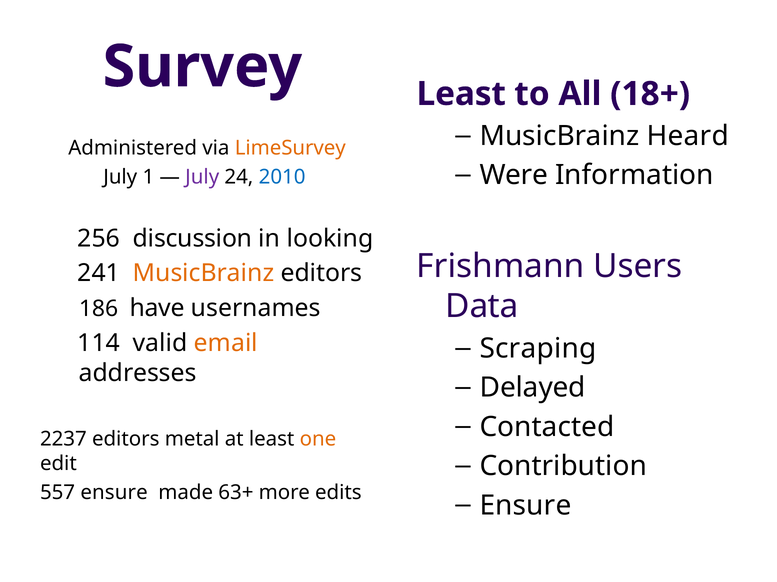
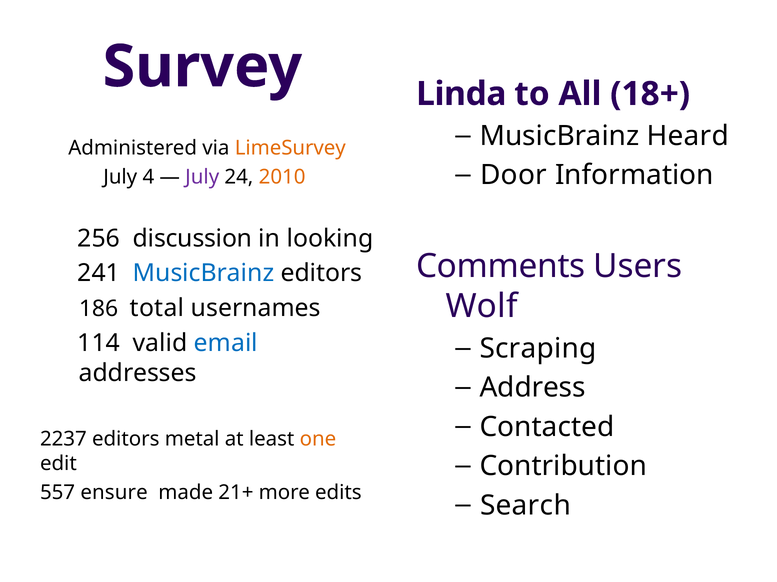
Survey Least: Least -> Linda (461, 94)
Were: Were -> Door (514, 175)
1: 1 -> 4 (148, 177)
2010 colour: blue -> orange (282, 177)
Frishmann: Frishmann -> Comments (501, 267)
MusicBrainz colour: orange -> blue (204, 274)
Data: Data -> Wolf (482, 307)
have: have -> total (157, 309)
email colour: orange -> blue (226, 344)
Delayed: Delayed -> Address (533, 388)
63+: 63+ -> 21+ (236, 493)
Ensure: Ensure -> Search (526, 506)
